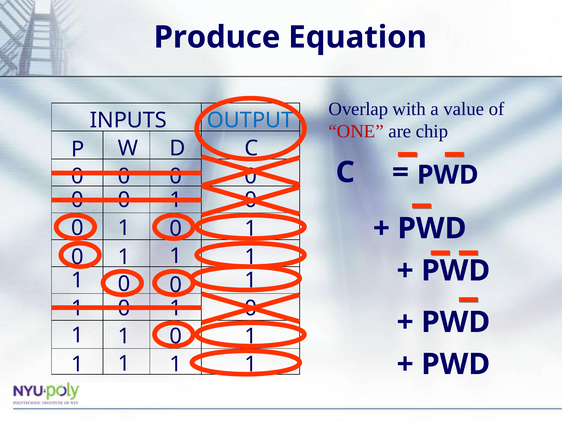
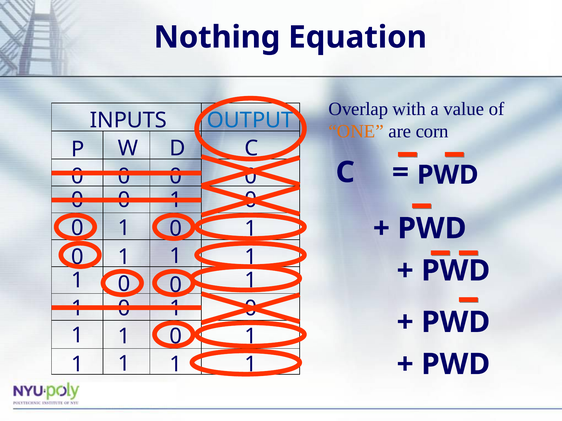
Produce: Produce -> Nothing (217, 37)
ONE colour: red -> orange (356, 131)
chip: chip -> corn (432, 131)
